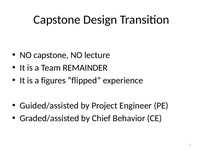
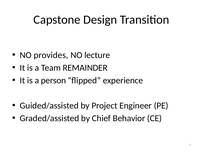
NO capstone: capstone -> provides (51, 55)
figures: figures -> person (53, 81)
